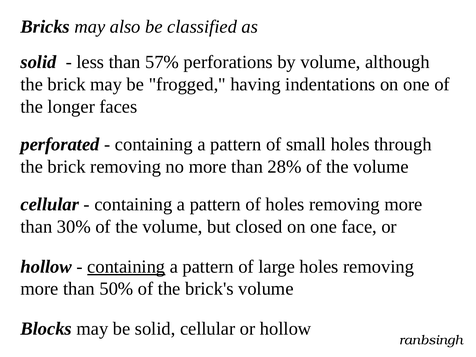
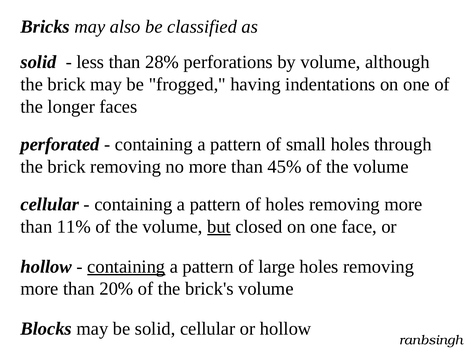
57%: 57% -> 28% (162, 62)
28%: 28% -> 45% (285, 167)
30%: 30% -> 11% (74, 227)
but underline: none -> present (219, 227)
50%: 50% -> 20% (116, 289)
